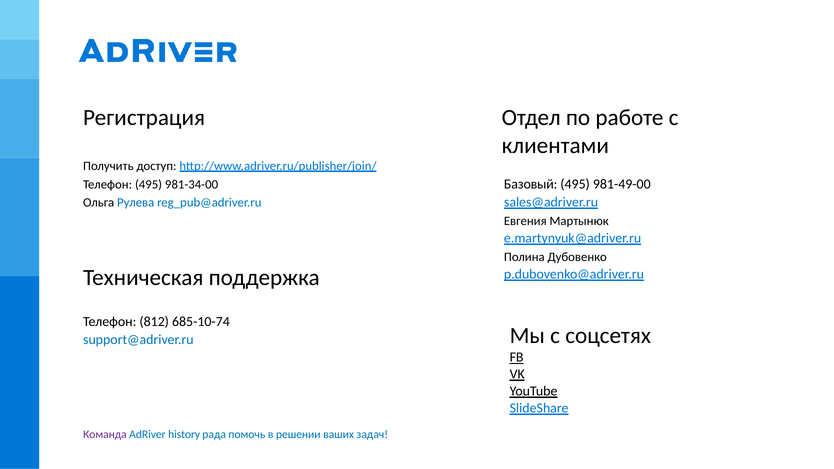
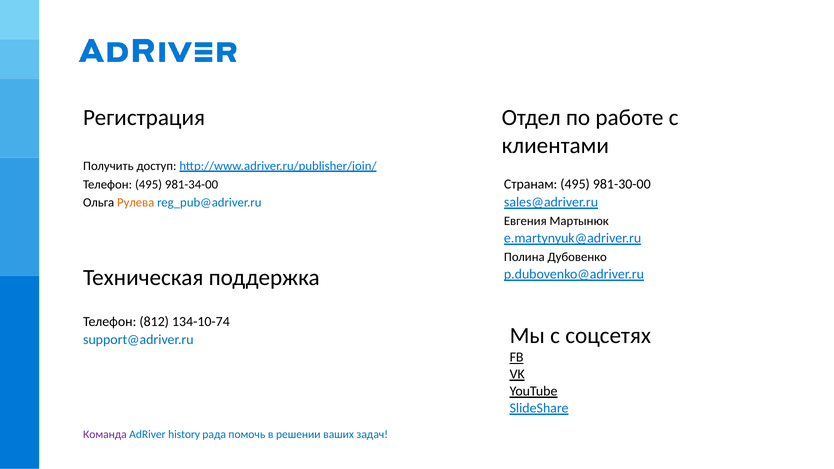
Базовый: Базовый -> Странам (531, 184)
981-49-00: 981-49-00 -> 981-30-00 (622, 184)
Рулева colour: blue -> orange (136, 202)
685-10-74: 685-10-74 -> 134-10-74 (201, 322)
